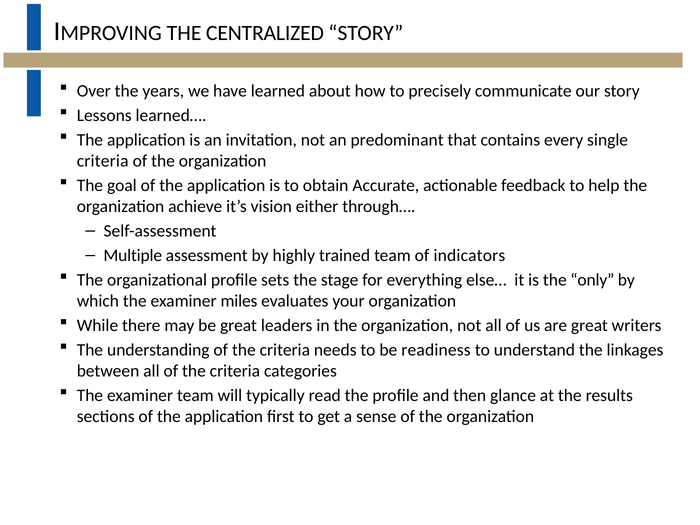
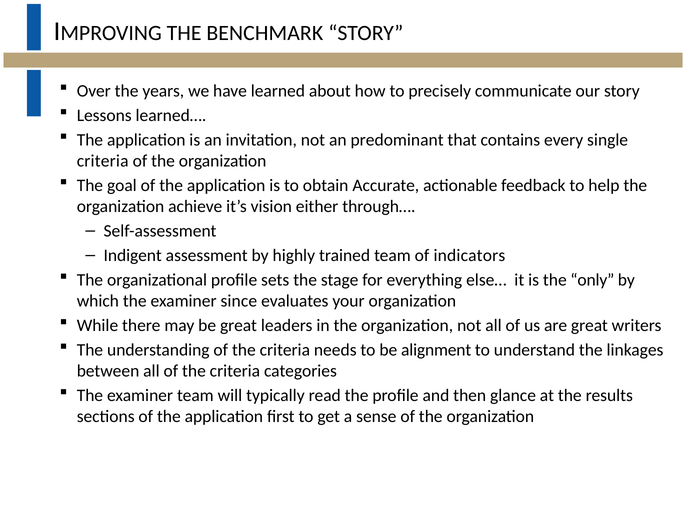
CENTRALIZED: CENTRALIZED -> BENCHMARK (265, 33)
Multiple: Multiple -> Indigent (133, 256)
miles: miles -> since (239, 301)
readiness: readiness -> alignment (436, 350)
